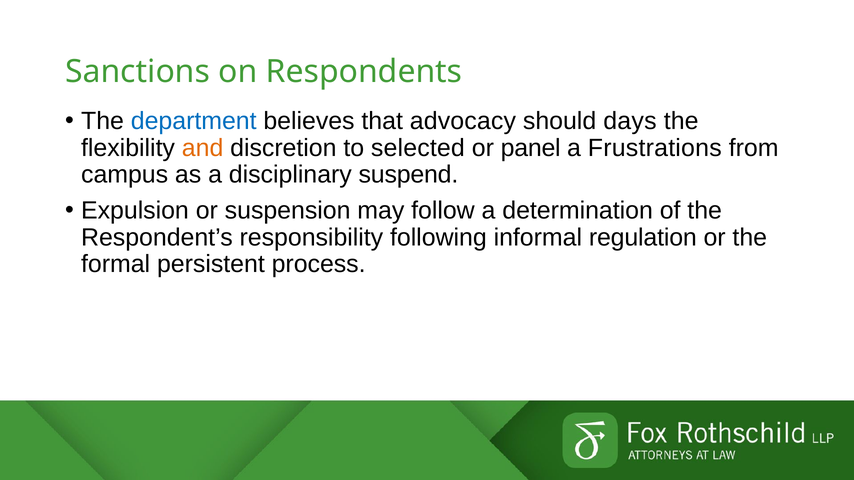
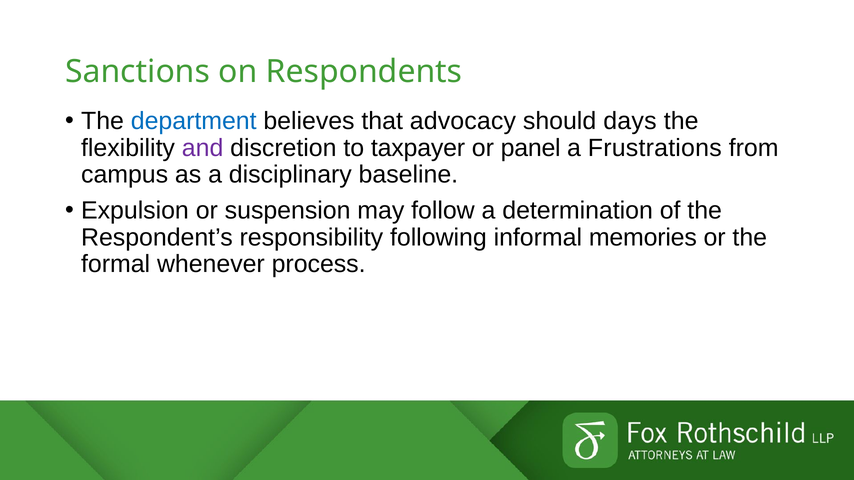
and colour: orange -> purple (203, 148)
selected: selected -> taxpayer (418, 148)
suspend: suspend -> baseline (408, 175)
regulation: regulation -> memories (643, 238)
persistent: persistent -> whenever (211, 264)
